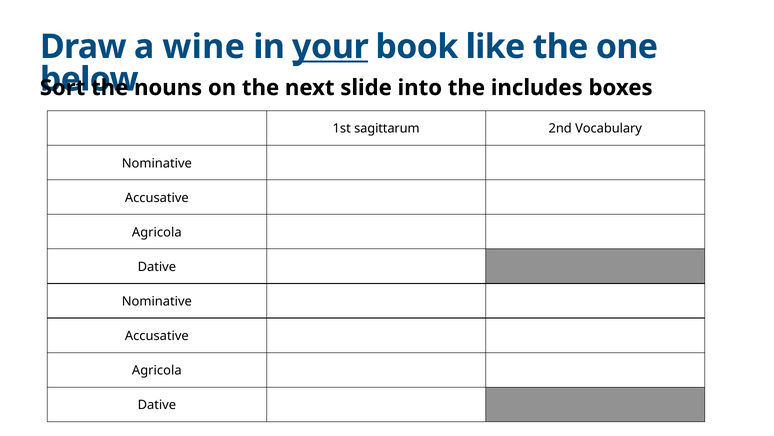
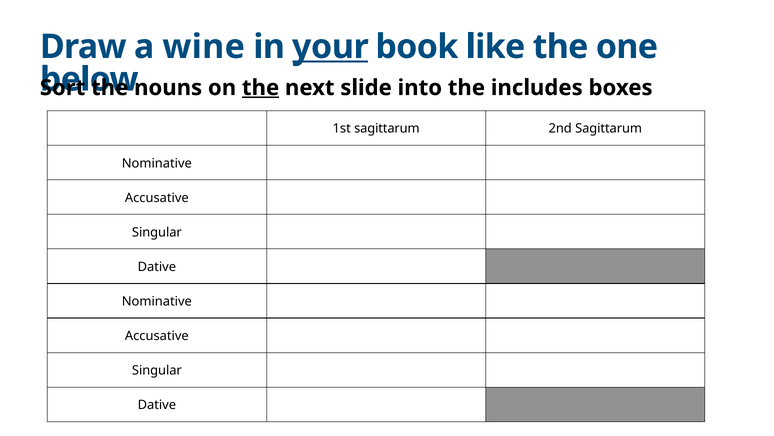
the underline: none -> present (261, 88)
2nd Vocabulary: Vocabulary -> Sagittarum (609, 129)
Agricola: Agricola -> Singular (157, 232)
Agricola: Agricola -> Singular (157, 370)
